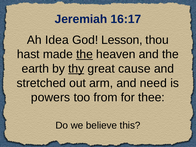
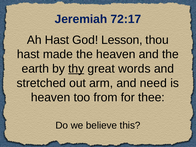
16:17: 16:17 -> 72:17 (126, 19)
Ah Idea: Idea -> Hast (57, 40)
the underline: present -> none (84, 54)
cause: cause -> words (134, 69)
powers: powers -> heaven (51, 97)
